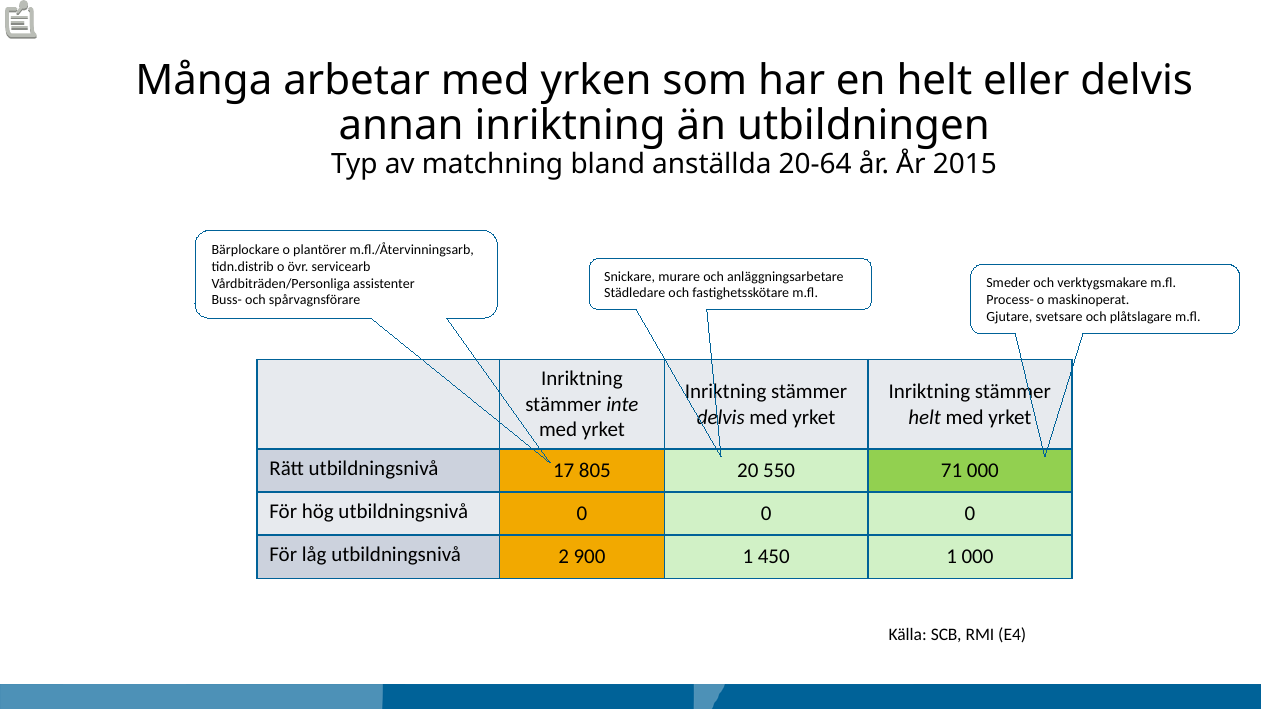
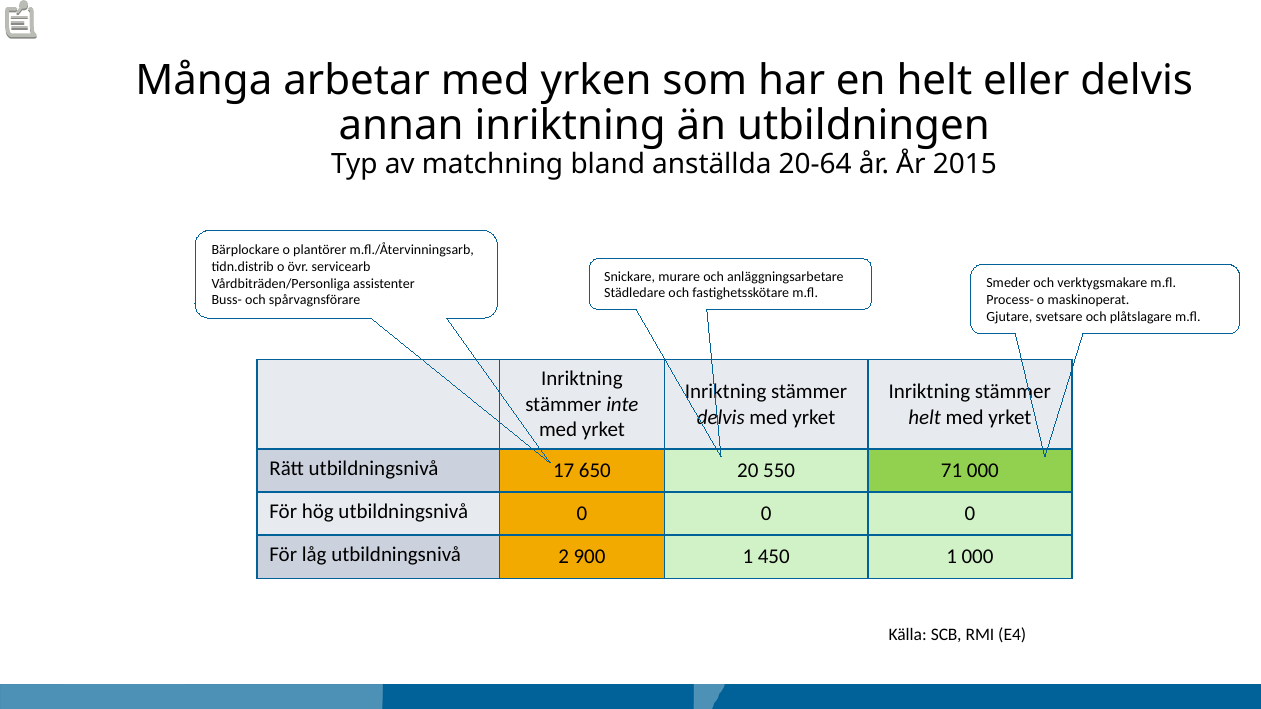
805: 805 -> 650 (595, 471)
